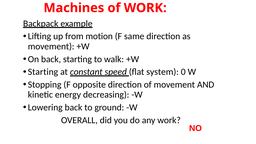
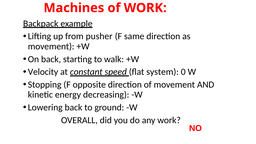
motion: motion -> pusher (99, 36)
Starting: Starting -> Velocity (43, 72)
